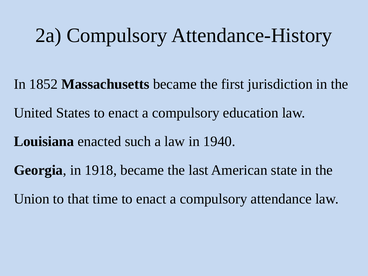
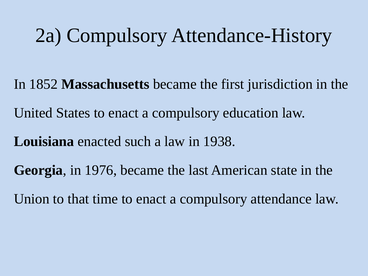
1940: 1940 -> 1938 (219, 142)
1918: 1918 -> 1976 (101, 170)
